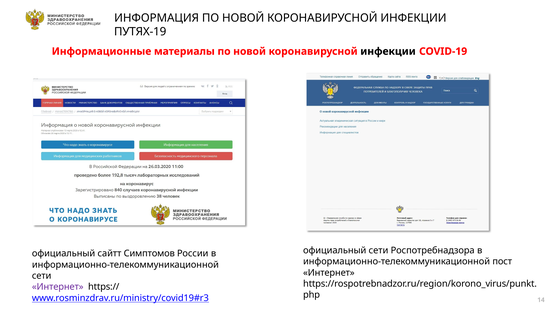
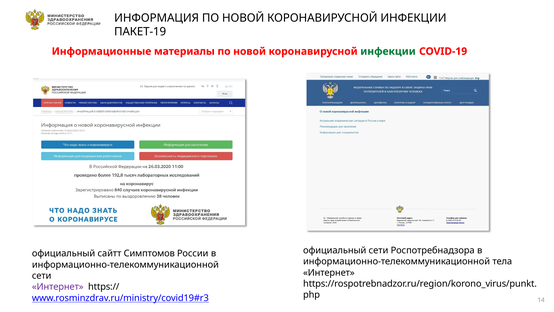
ПУТЯХ-19: ПУТЯХ-19 -> ПАКЕТ-19 (140, 32)
инфекции colour: black -> green (388, 51)
пост: пост -> тела (502, 261)
